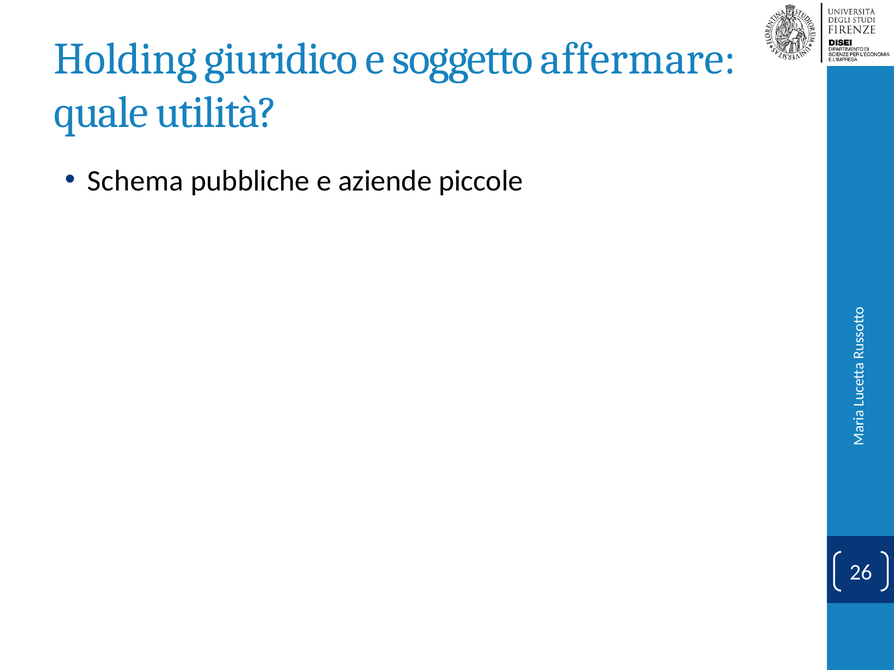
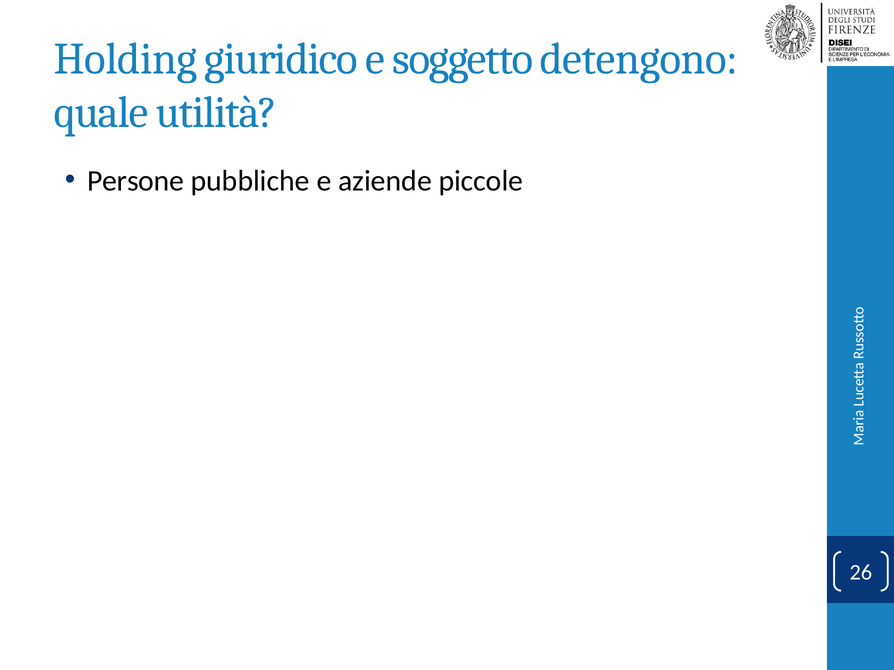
affermare: affermare -> detengono (639, 59)
Schema: Schema -> Persone (136, 181)
